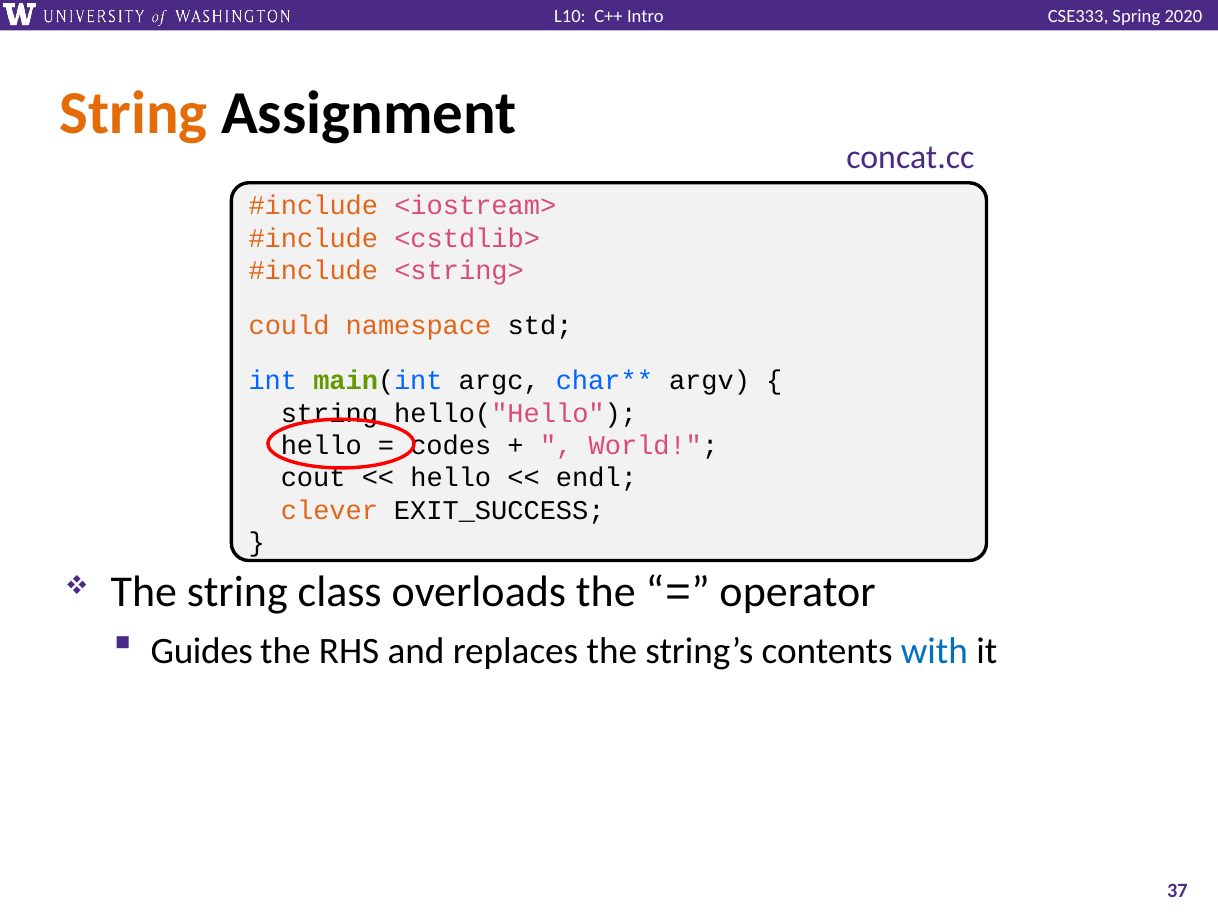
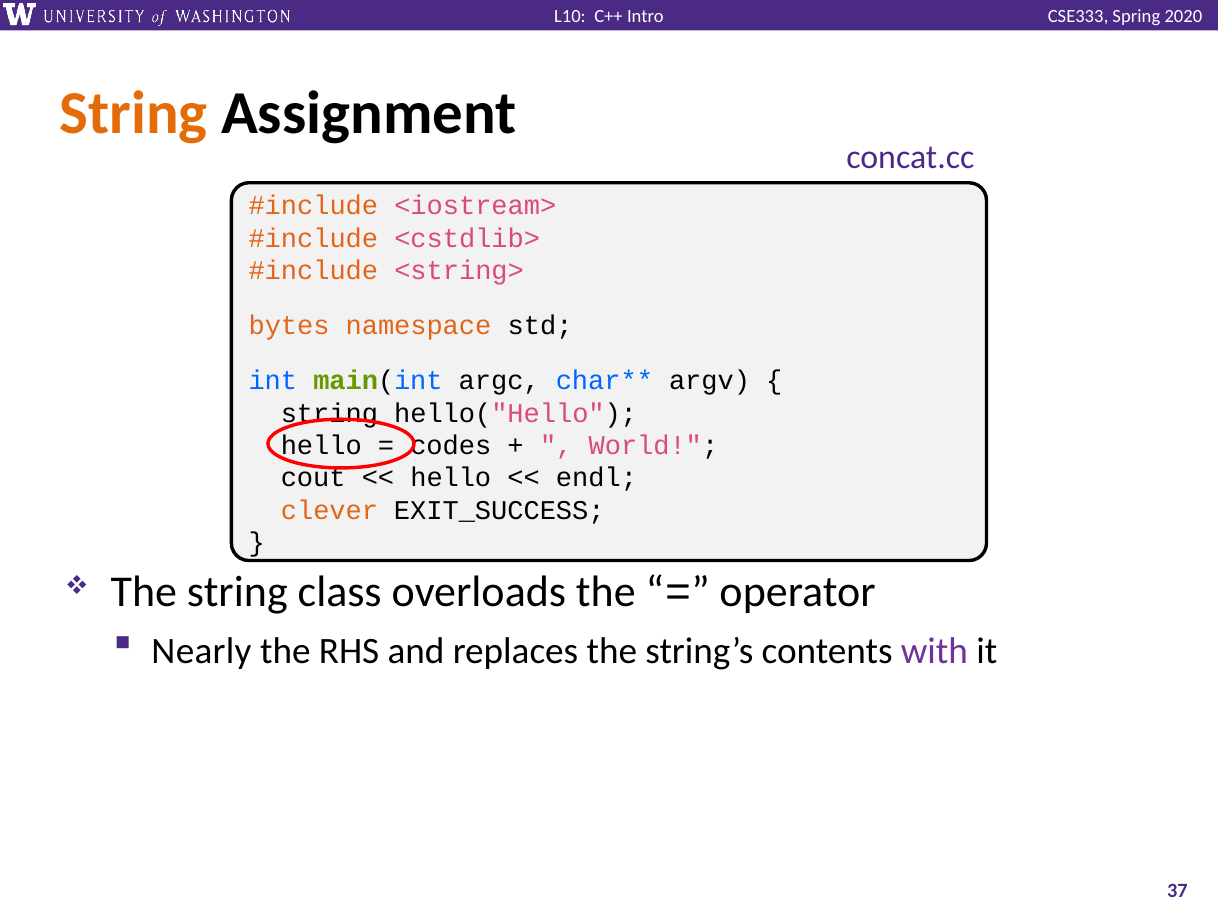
could: could -> bytes (289, 326)
Guides: Guides -> Nearly (202, 650)
with colour: blue -> purple (934, 650)
